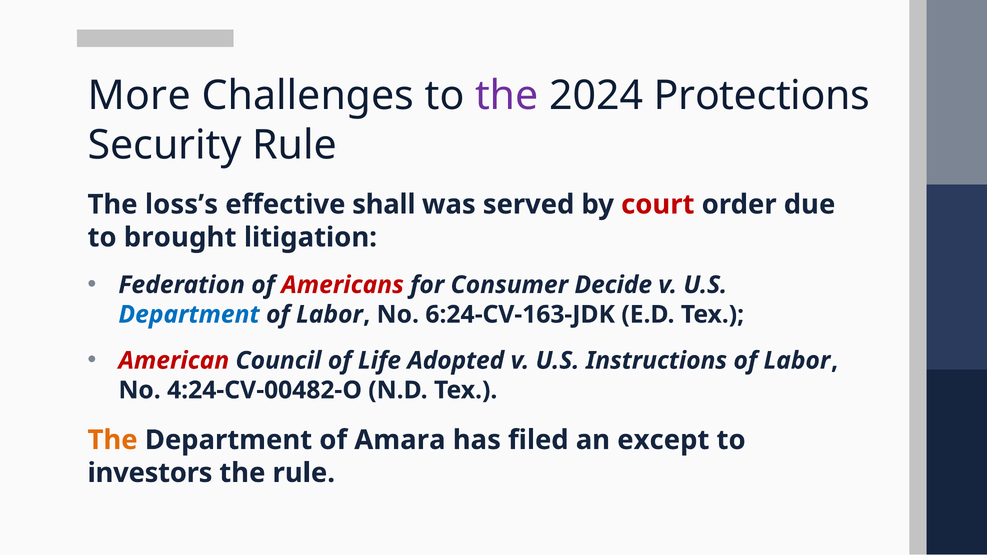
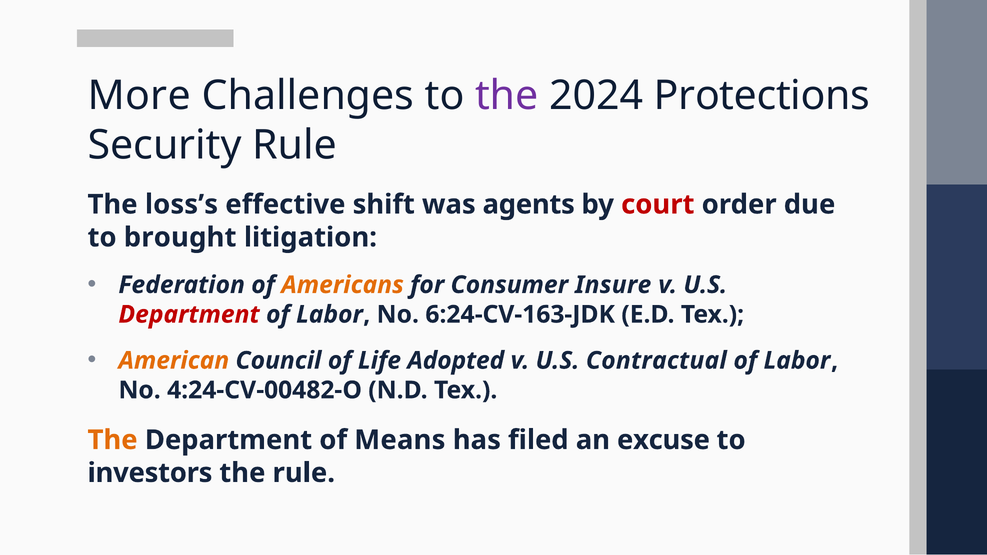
shall: shall -> shift (384, 205)
served: served -> agents (529, 205)
Americans colour: red -> orange (343, 285)
Decide: Decide -> Insure (613, 285)
Department colour: blue -> red (189, 315)
American colour: red -> orange (174, 361)
Instructions: Instructions -> Contractual (656, 361)
Amara: Amara -> Means (400, 440)
except: except -> excuse (663, 440)
